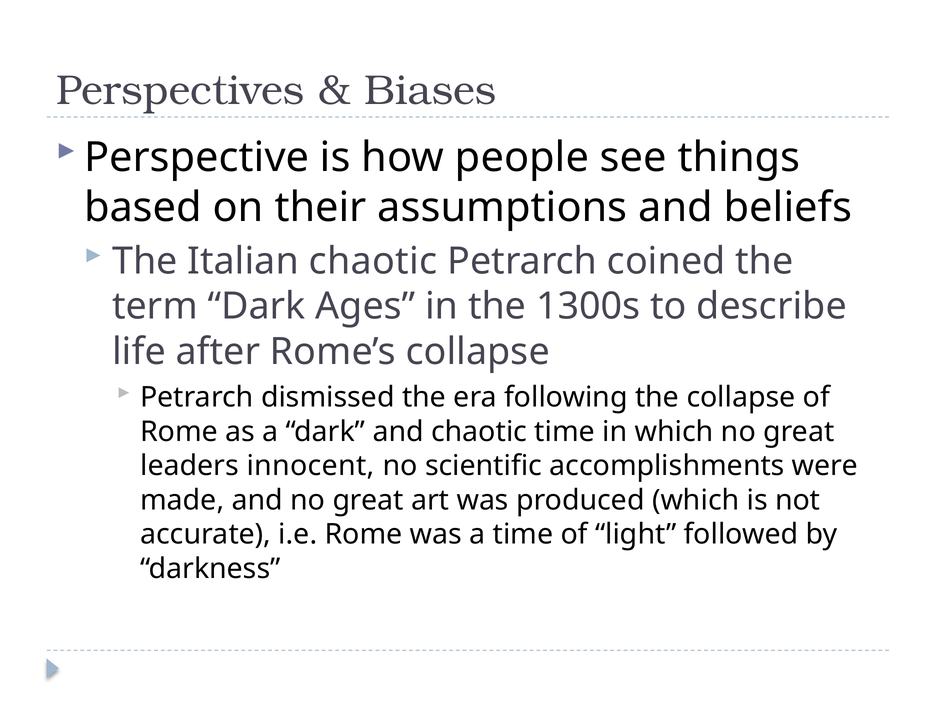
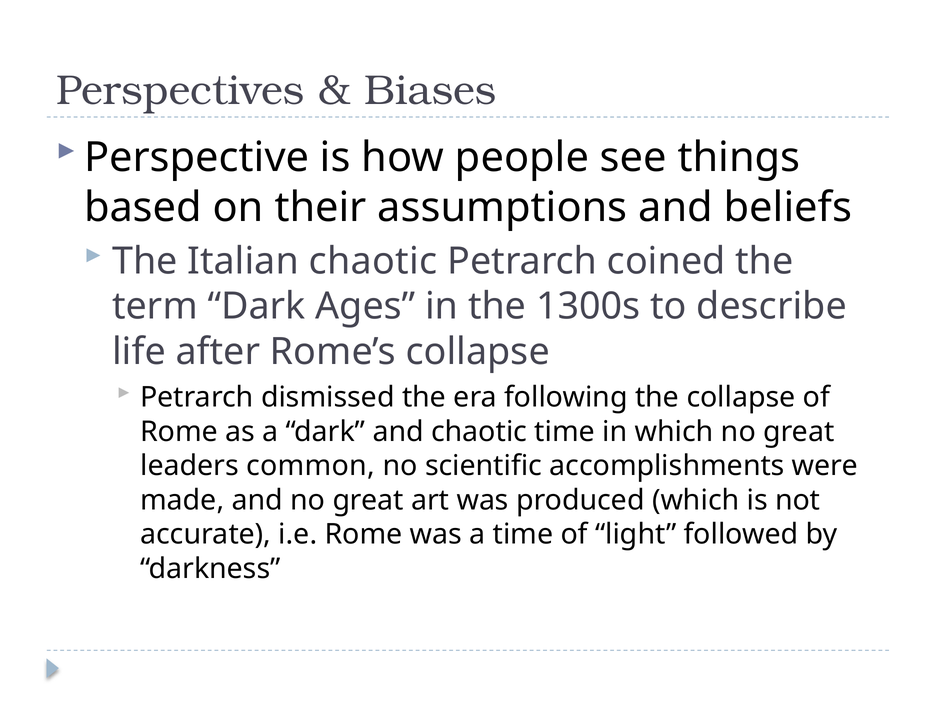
innocent: innocent -> common (311, 466)
